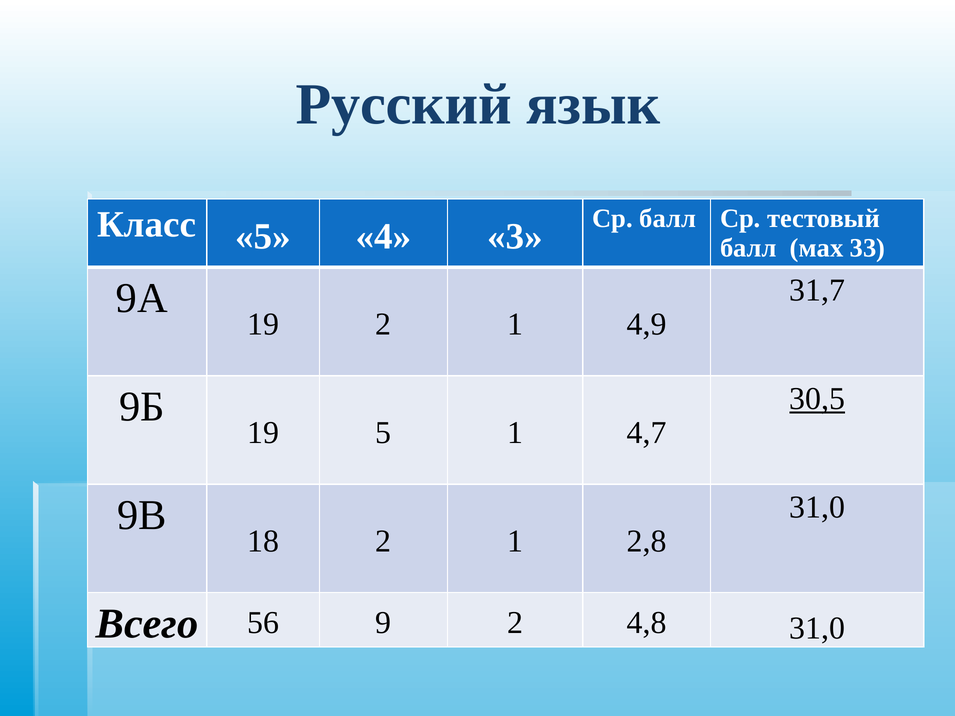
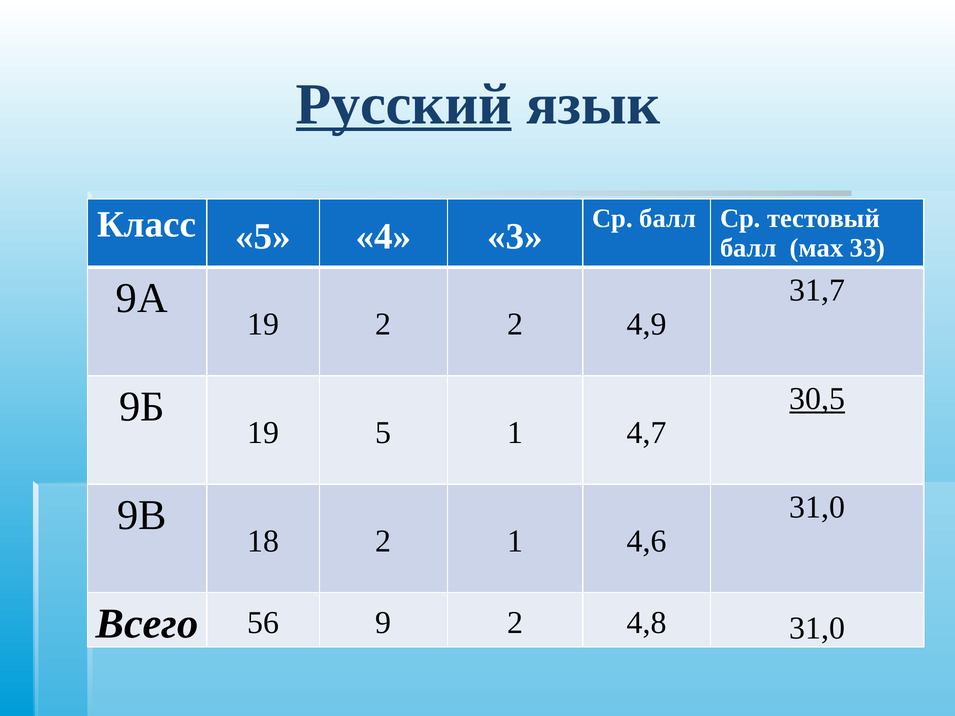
Русский underline: none -> present (404, 104)
19 2 1: 1 -> 2 (515, 325)
2,8: 2,8 -> 4,6 (647, 541)
